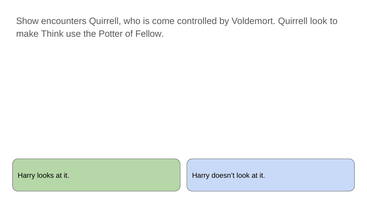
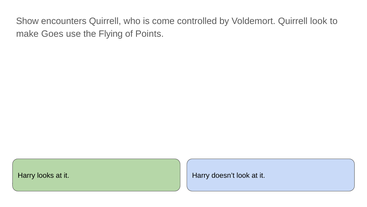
Think: Think -> Goes (52, 34)
Potter: Potter -> Flying (111, 34)
Fellow: Fellow -> Points (150, 34)
